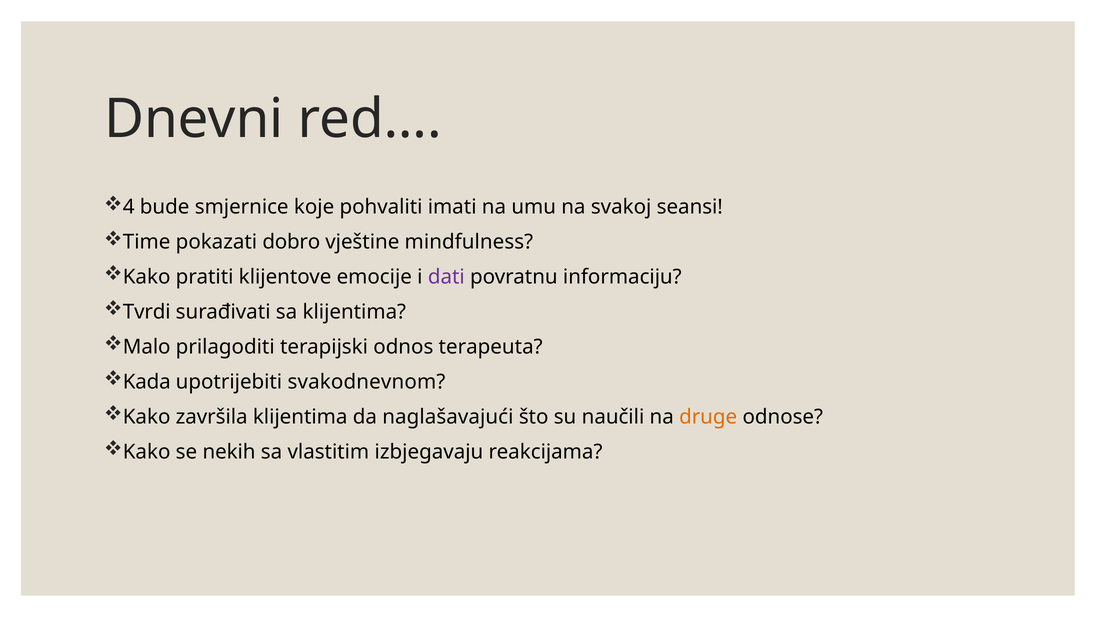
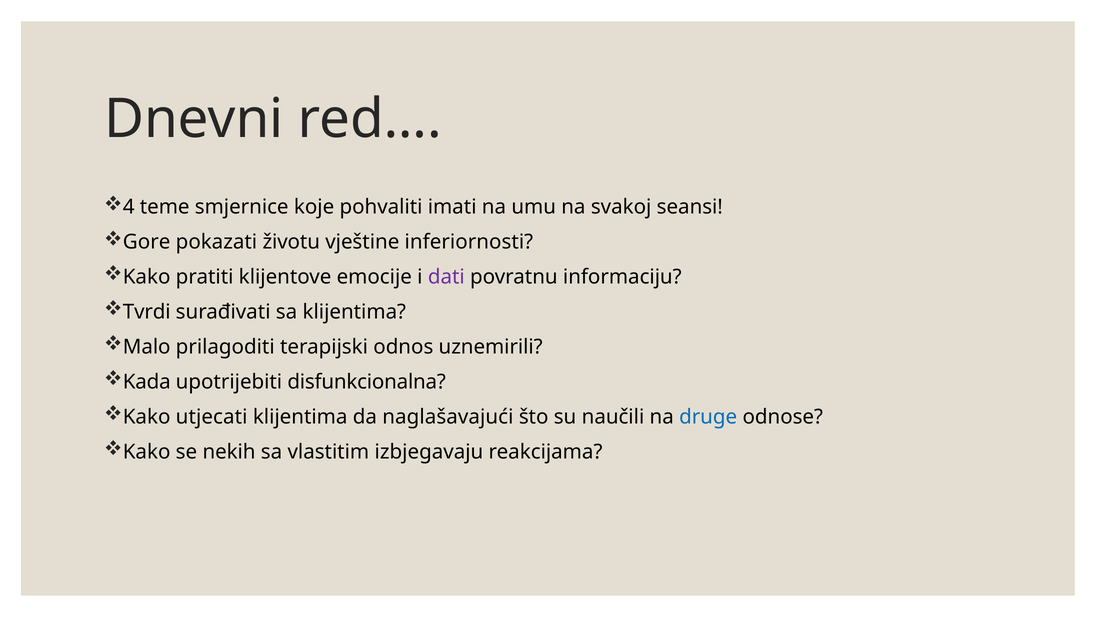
bude: bude -> teme (165, 207)
Time: Time -> Gore (147, 242)
dobro: dobro -> životu (291, 242)
mindfulness: mindfulness -> inferiornosti (469, 242)
terapeuta: terapeuta -> uznemirili (491, 347)
svakodnevnom: svakodnevnom -> disfunkcionalna (367, 382)
završila: završila -> utjecati (212, 417)
druge colour: orange -> blue (708, 417)
